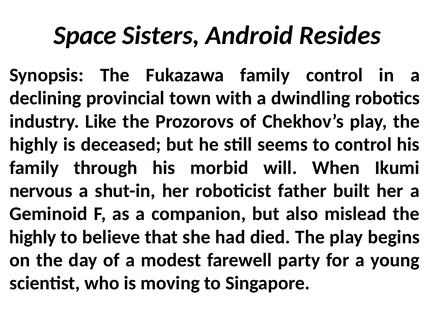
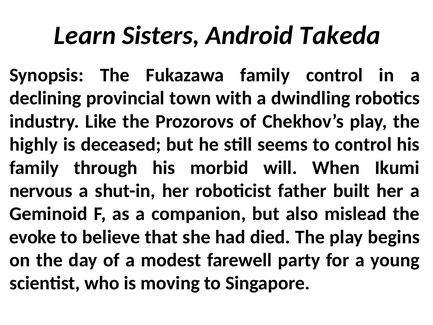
Space: Space -> Learn (85, 36)
Resides: Resides -> Takeda (340, 36)
highly: highly -> evoke (33, 237)
